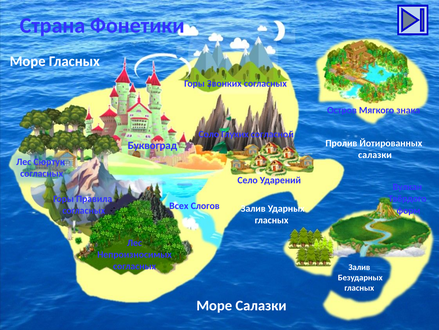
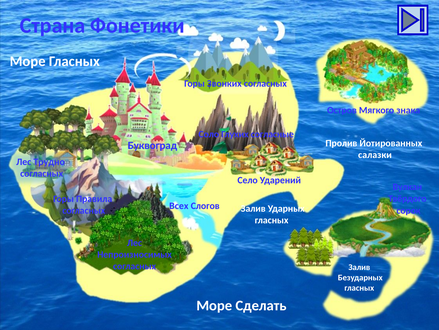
согласной: согласной -> согласные (272, 134)
Сюртук: Сюртук -> Трудно (49, 161)
форм: форм -> сорок (409, 210)
Море Салазки: Салазки -> Сделать (261, 305)
